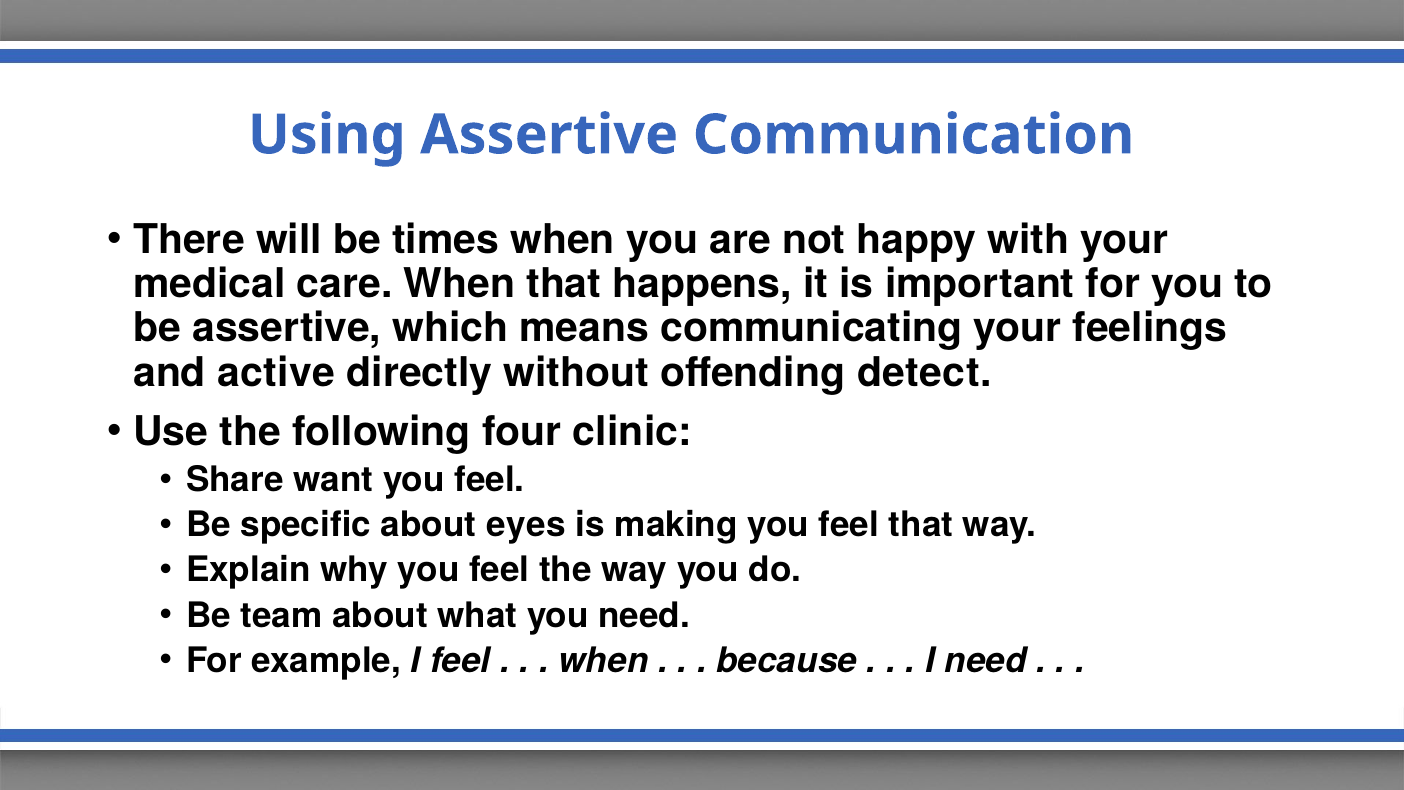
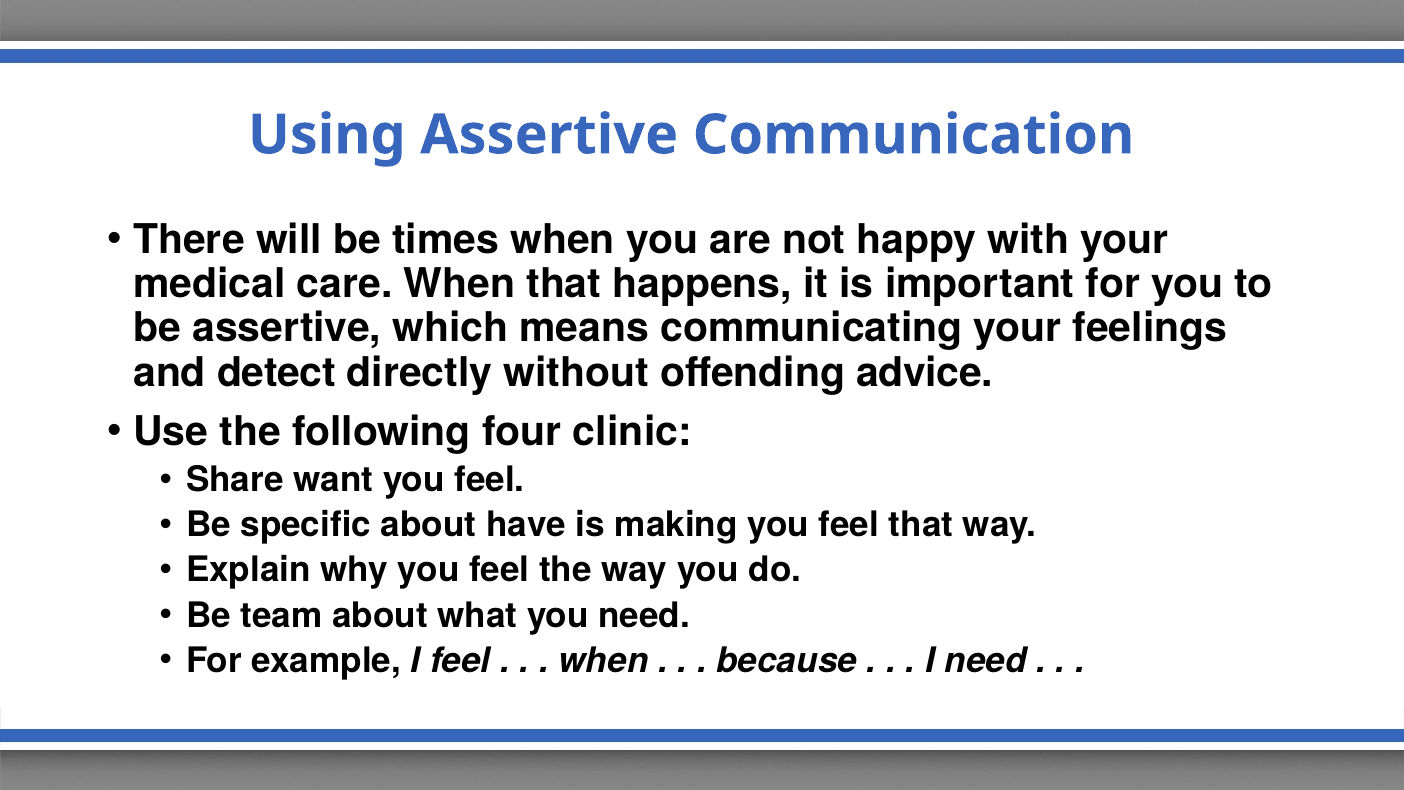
active: active -> detect (277, 373)
detect: detect -> advice (925, 373)
eyes: eyes -> have (526, 525)
